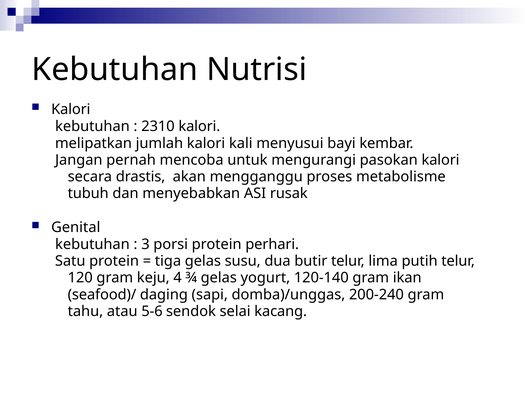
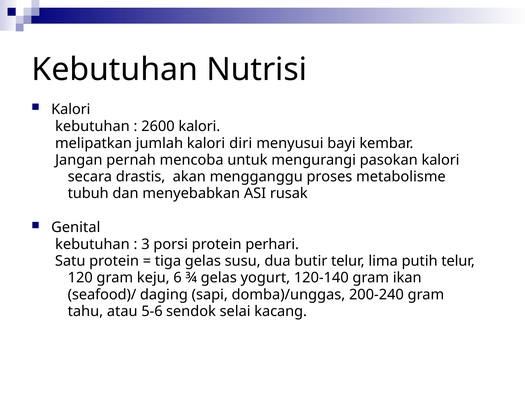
2310: 2310 -> 2600 (158, 126)
kali: kali -> diri (241, 143)
4: 4 -> 6 (178, 278)
